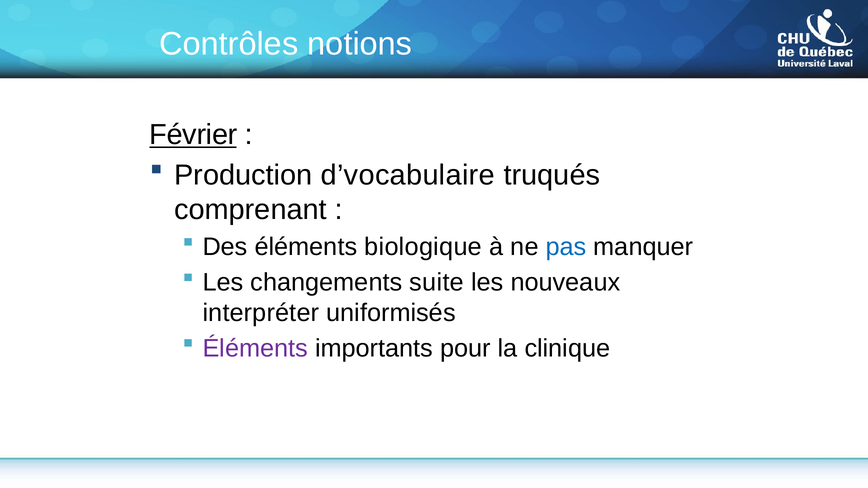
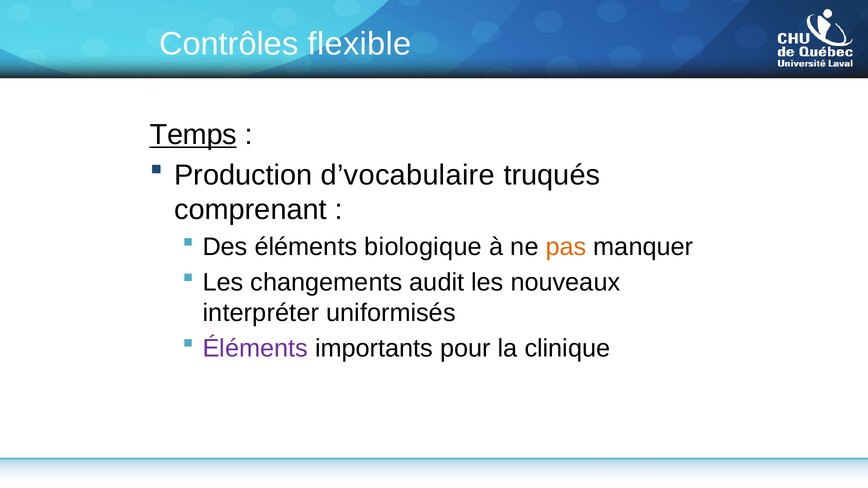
notions: notions -> flexible (360, 44)
Février: Février -> Temps (193, 135)
pas colour: blue -> orange (566, 247)
suite: suite -> audit (437, 283)
